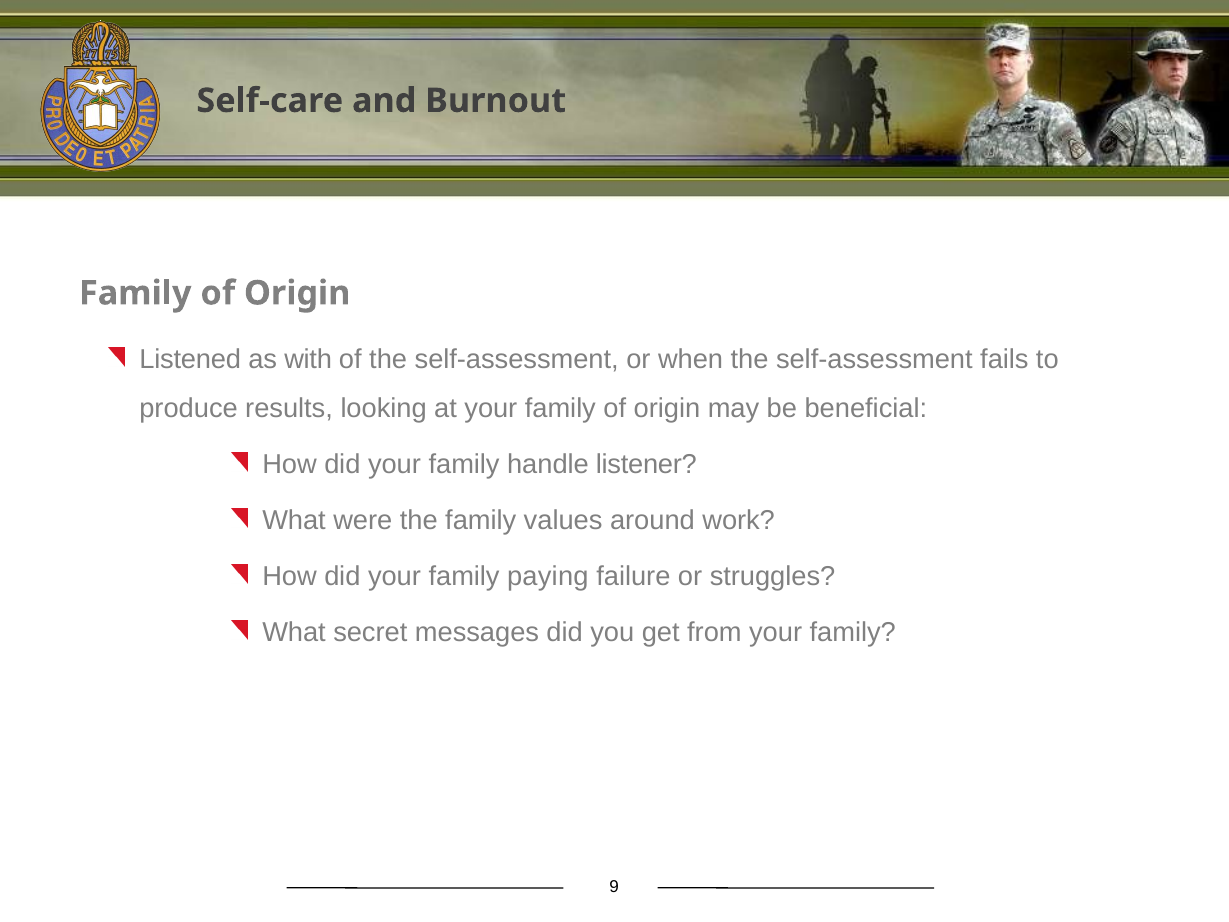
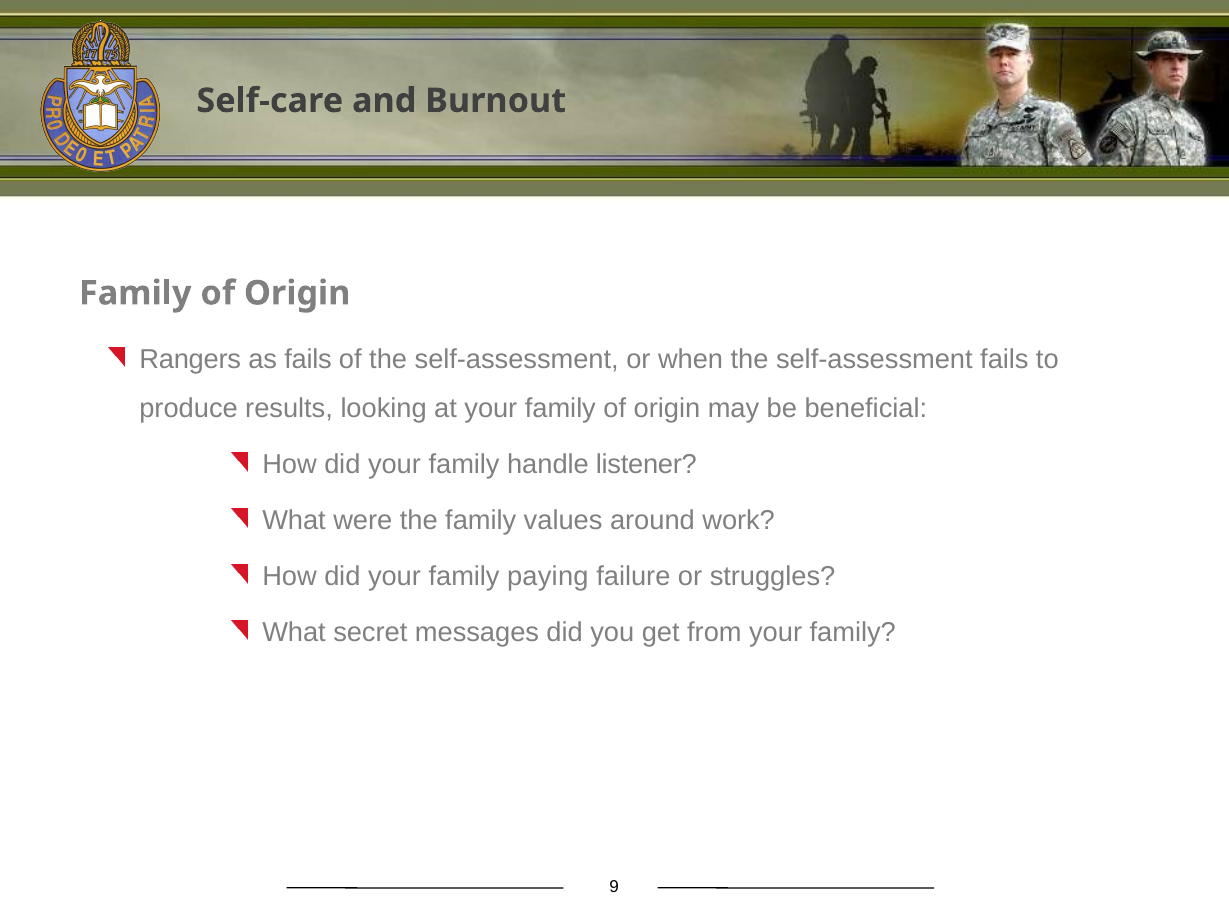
Listened: Listened -> Rangers (190, 359)
as with: with -> fails (308, 359)
